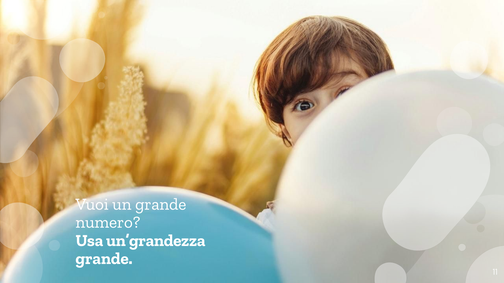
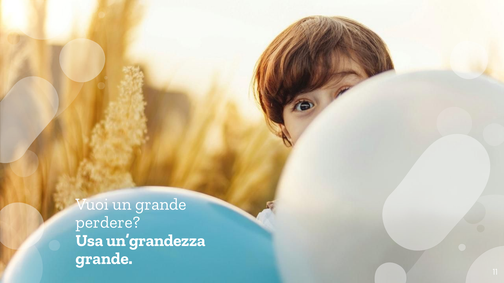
numero: numero -> perdere (108, 223)
